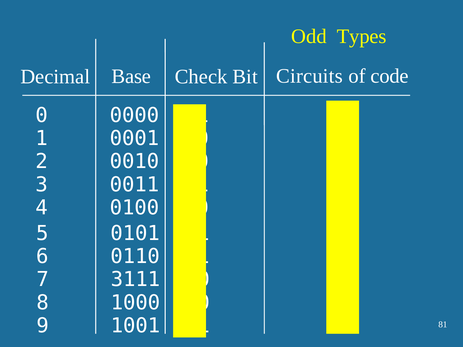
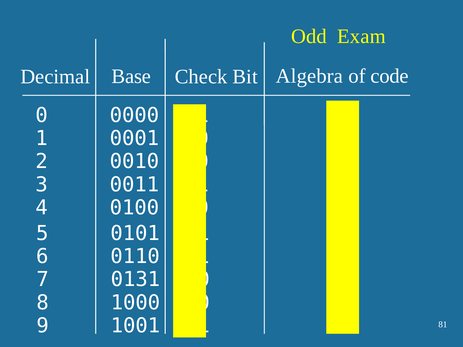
Types: Types -> Exam (361, 37)
Circuits: Circuits -> Algebra (309, 76)
3111: 3111 -> 0131 (135, 280)
